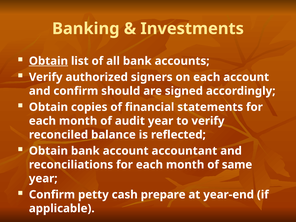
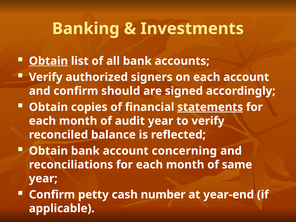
statements underline: none -> present (210, 107)
accountant: accountant -> concerning (184, 151)
prepare: prepare -> number (163, 195)
